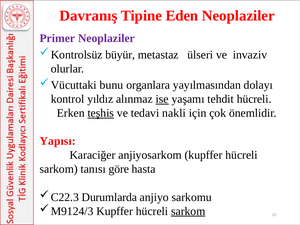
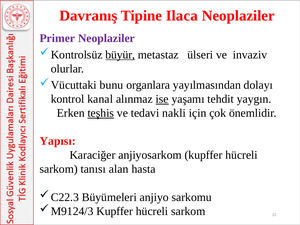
Eden: Eden -> Ilaca (182, 16)
büyür underline: none -> present (120, 55)
yıldız: yıldız -> kanal (100, 99)
tehdit hücreli: hücreli -> yaygın (254, 99)
göre: göre -> alan (119, 169)
Durumlarda: Durumlarda -> Büyümeleri (109, 197)
sarkom underline: present -> none (188, 211)
